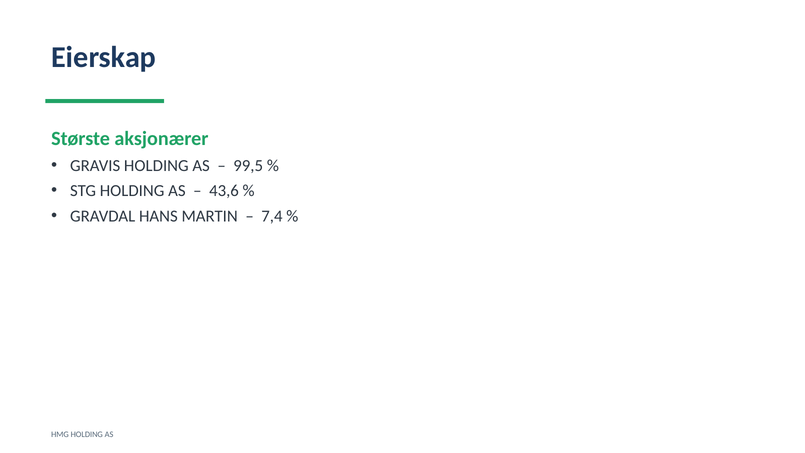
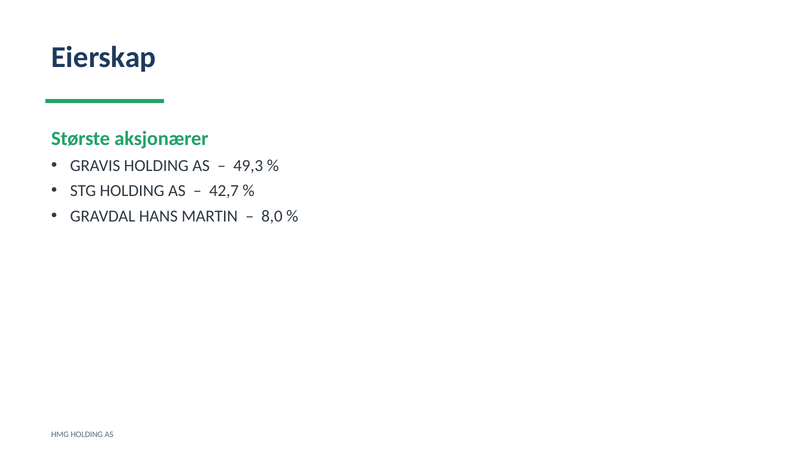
99,5: 99,5 -> 49,3 (248, 166)
43,6: 43,6 -> 42,7 (224, 191)
7,4: 7,4 -> 8,0 (272, 216)
